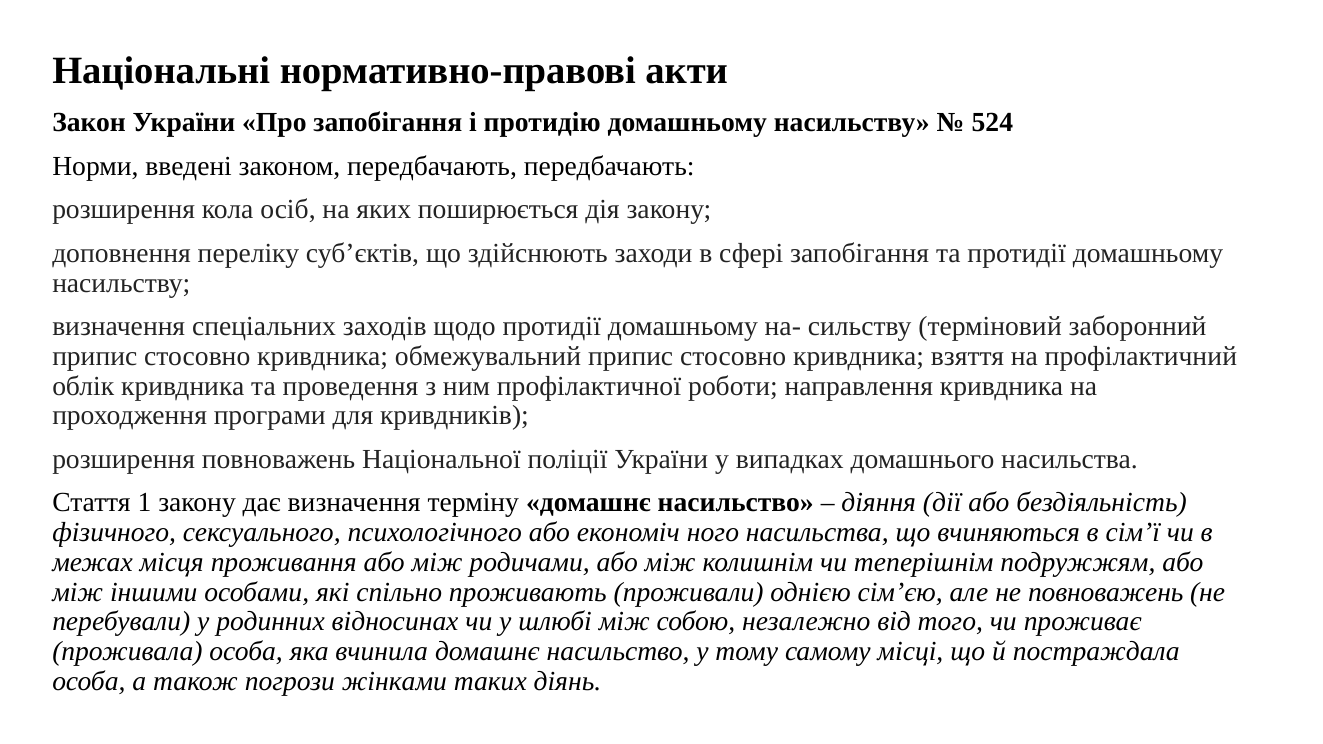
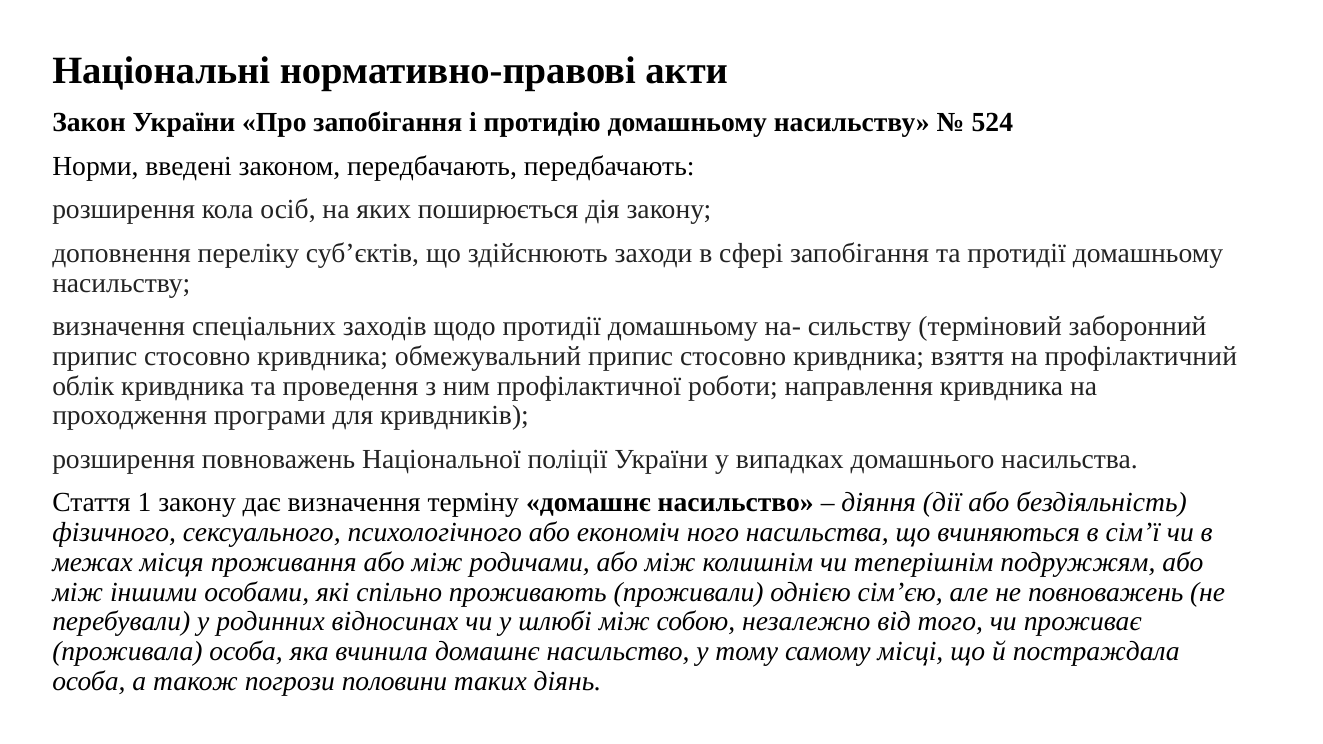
жінками: жінками -> половини (394, 682)
